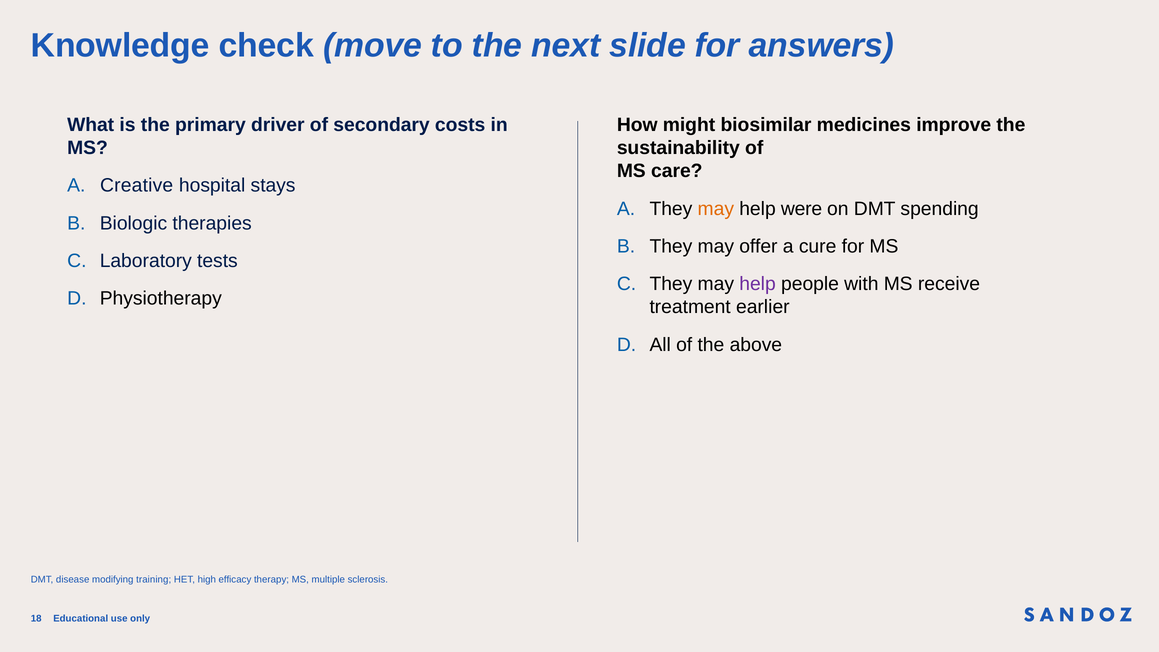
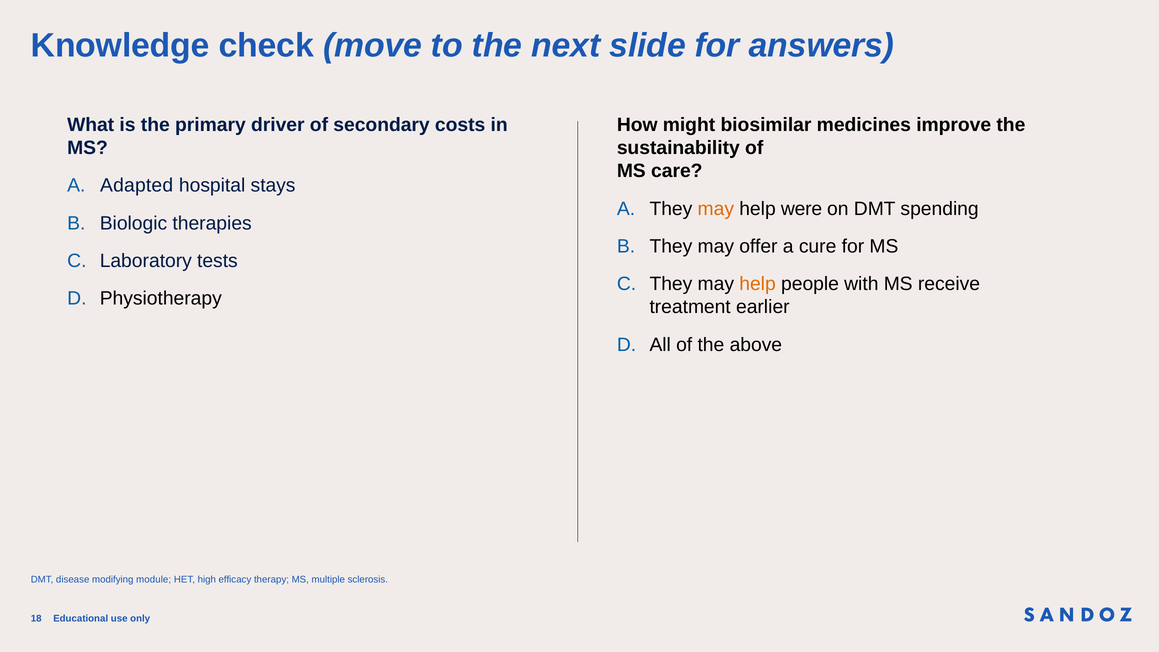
Creative: Creative -> Adapted (137, 186)
help colour: purple -> orange (758, 284)
training: training -> module (154, 579)
